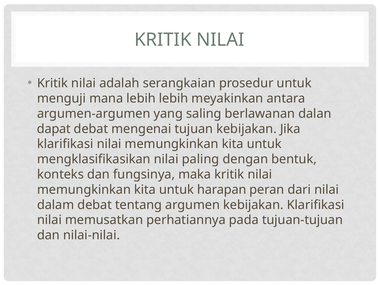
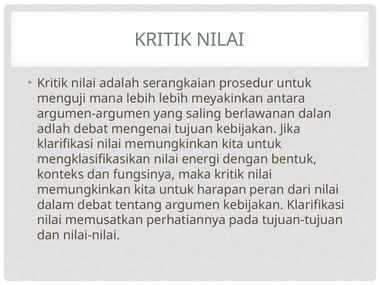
dapat: dapat -> adlah (54, 129)
paling: paling -> energi (201, 159)
